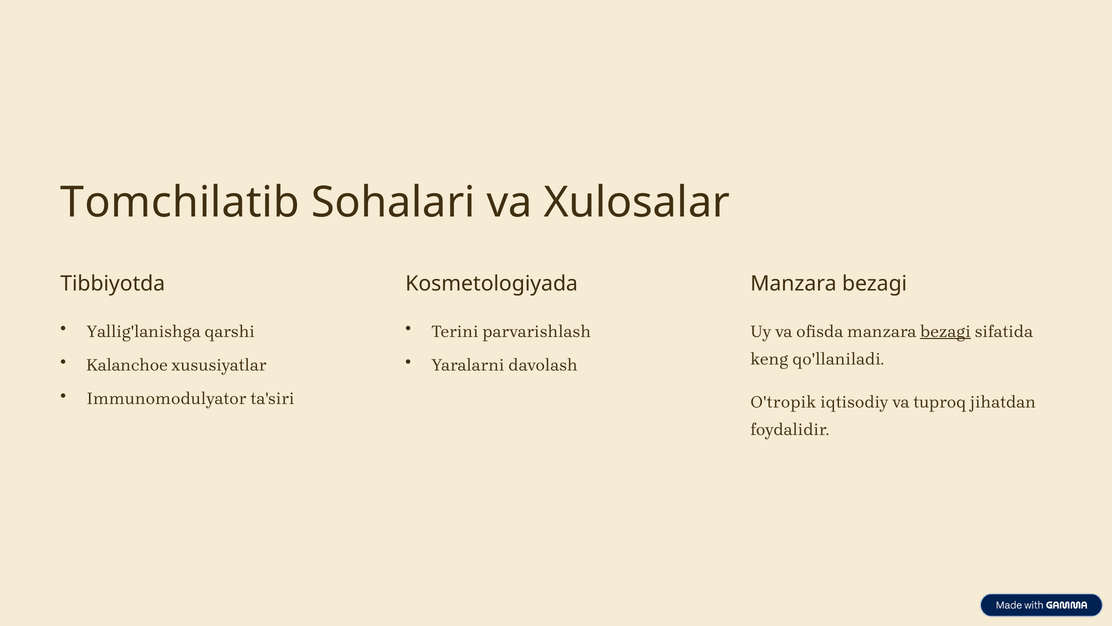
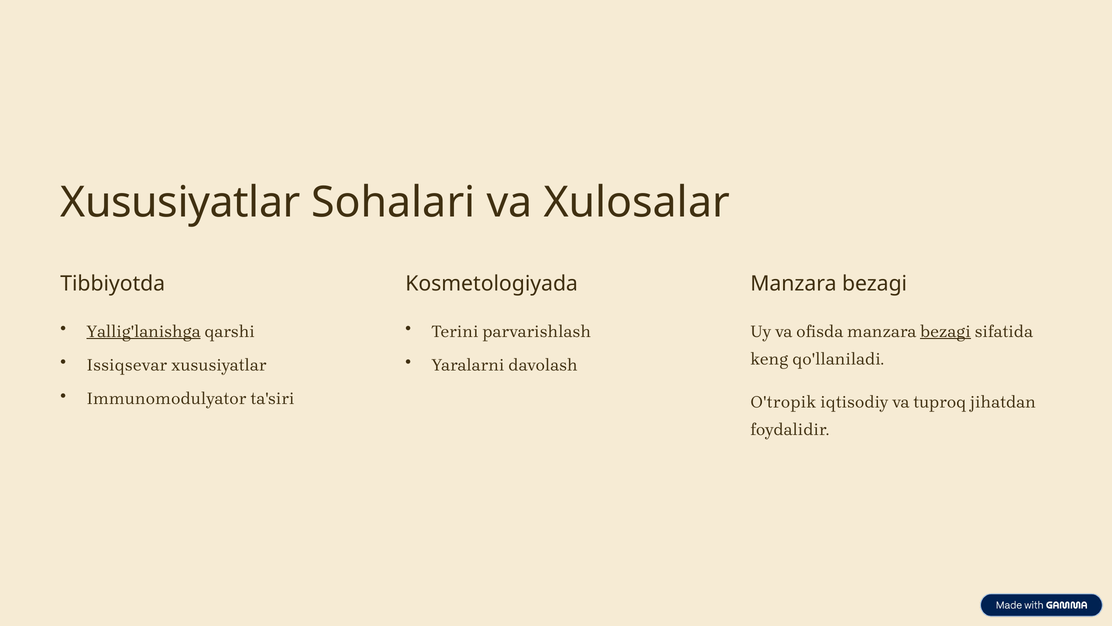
Tomchilatib: Tomchilatib -> Xususiyatlar (180, 202)
Yallig'lanishga underline: none -> present (144, 331)
Kalanchoe: Kalanchoe -> Issiqsevar (127, 365)
